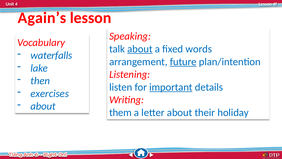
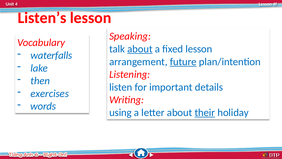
Again’s: Again’s -> Listen’s (42, 18)
fixed words: words -> lesson (199, 49)
important underline: present -> none (171, 87)
about: about -> words (43, 106)
them: them -> using (120, 112)
their underline: none -> present (205, 112)
